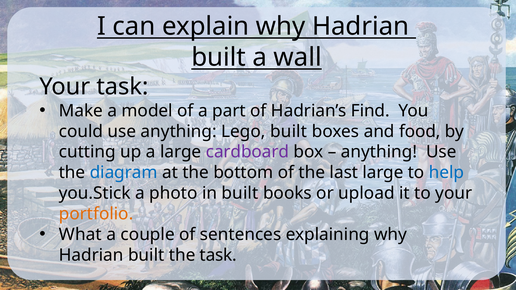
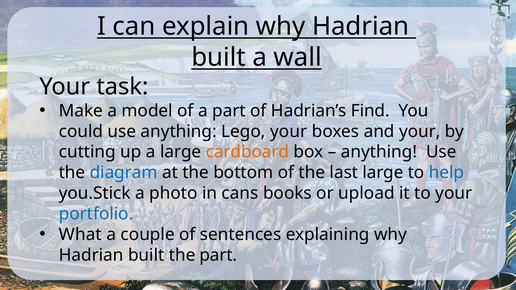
Lego built: built -> your (289, 131)
and food: food -> your (420, 131)
cardboard colour: purple -> orange (247, 152)
in built: built -> cans (240, 193)
portfolio colour: orange -> blue (96, 214)
the task: task -> part (218, 255)
